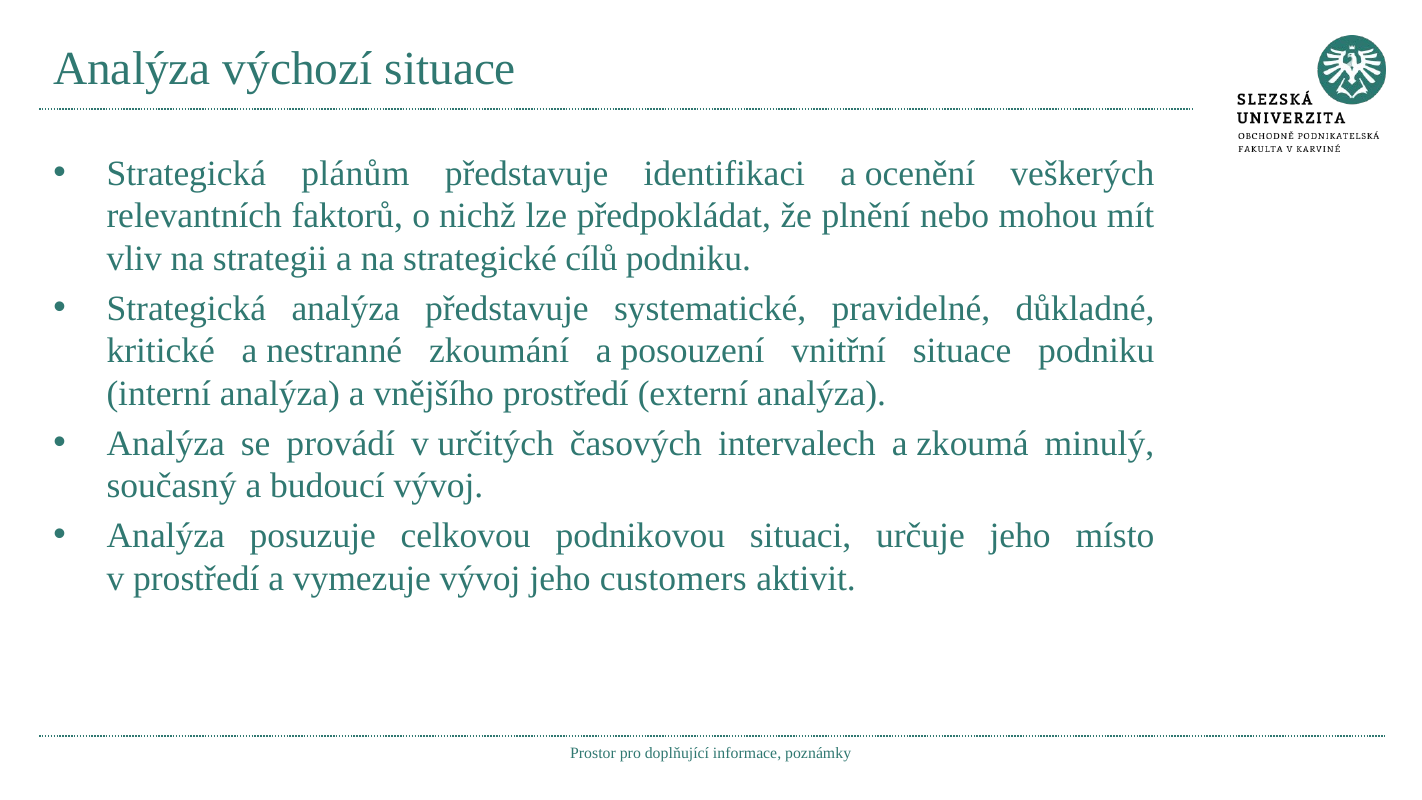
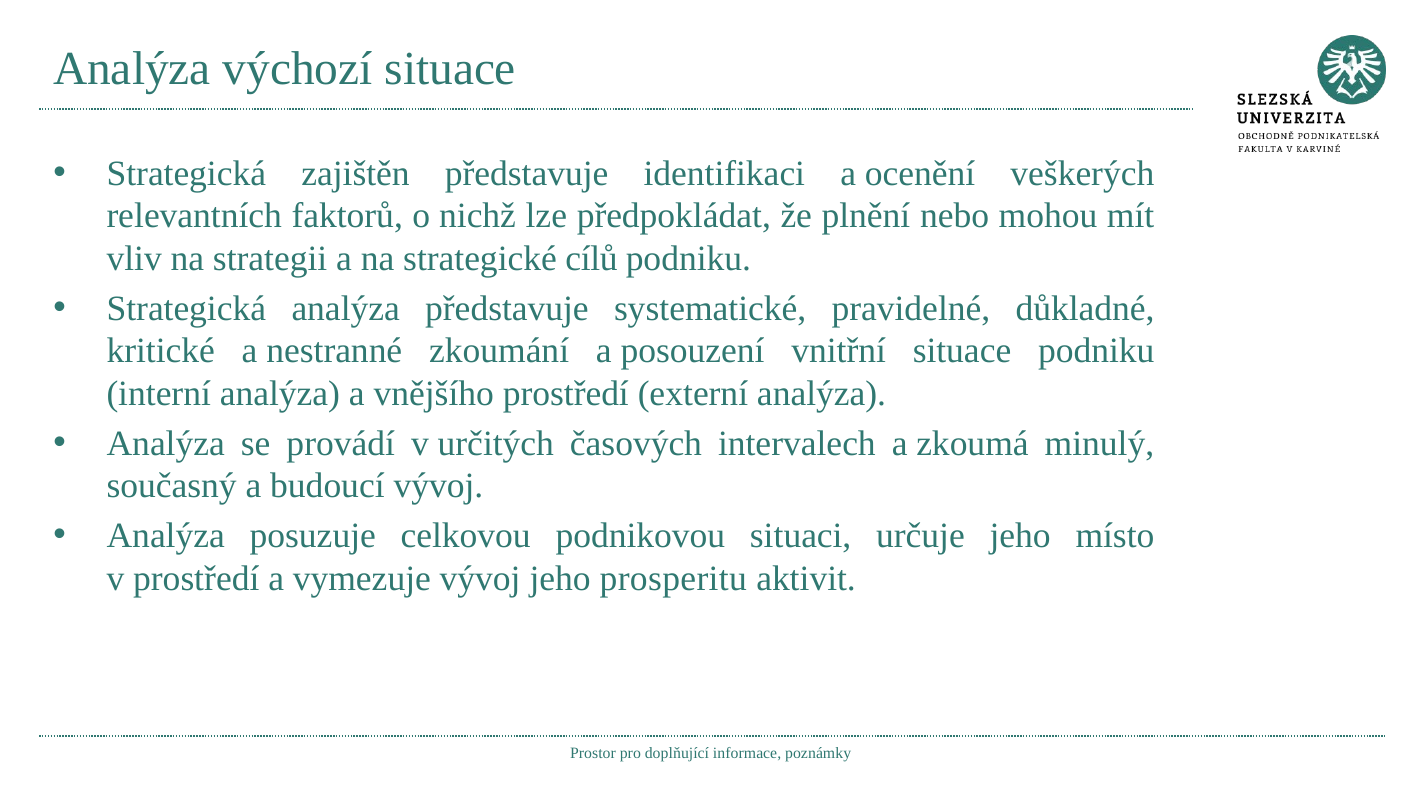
plánům: plánům -> zajištěn (356, 173)
customers: customers -> prosperitu (673, 579)
